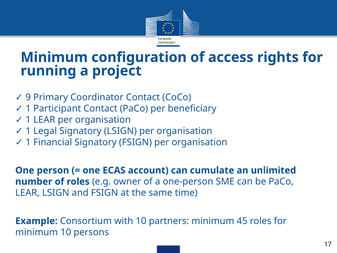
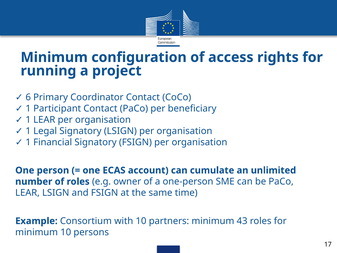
9: 9 -> 6 (28, 97)
45: 45 -> 43 (242, 221)
